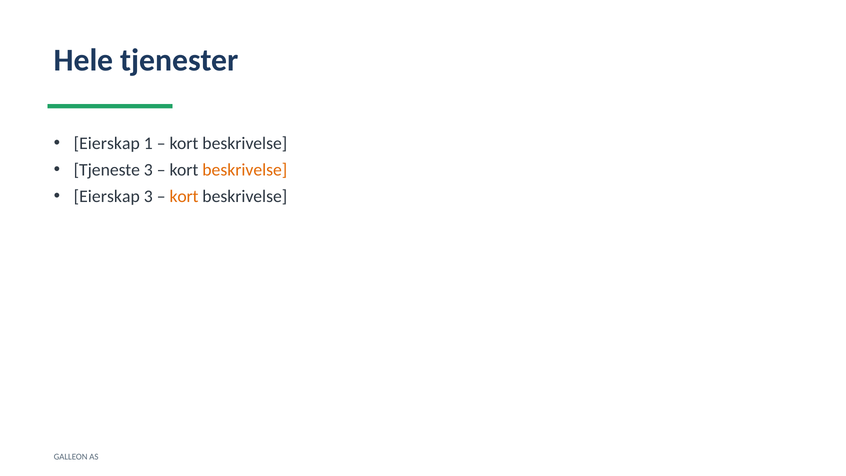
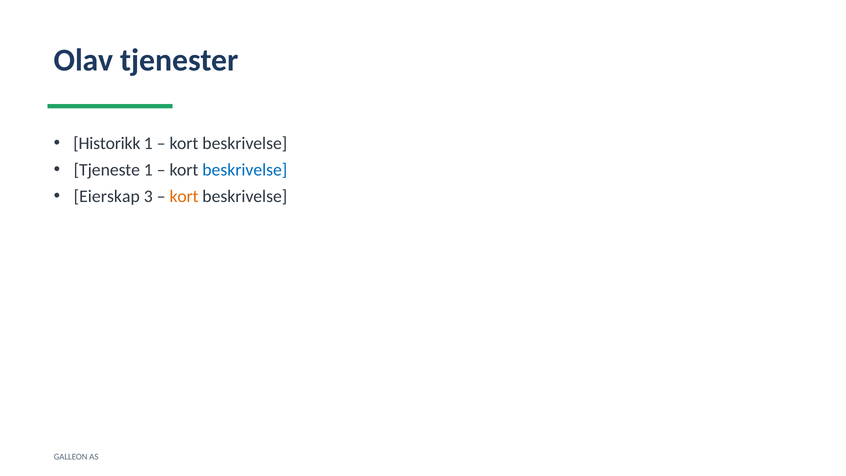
Hele: Hele -> Olav (84, 60)
Eierskap: Eierskap -> Historikk (107, 143)
Tjeneste 3: 3 -> 1 (148, 170)
beskrivelse colour: orange -> blue (245, 170)
